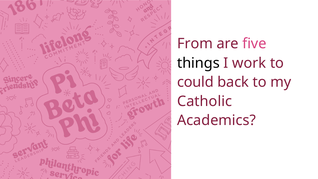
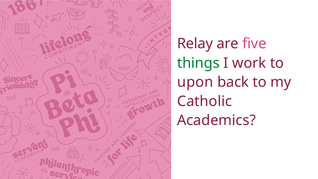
From: From -> Relay (195, 44)
things colour: black -> green (198, 63)
could: could -> upon (195, 82)
